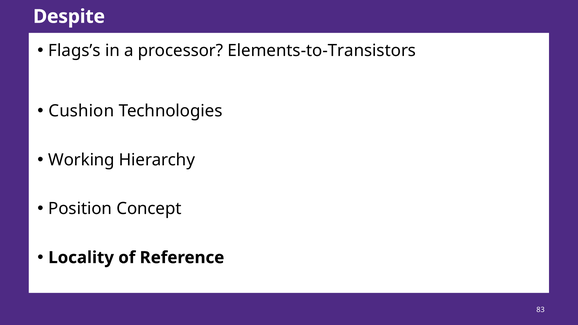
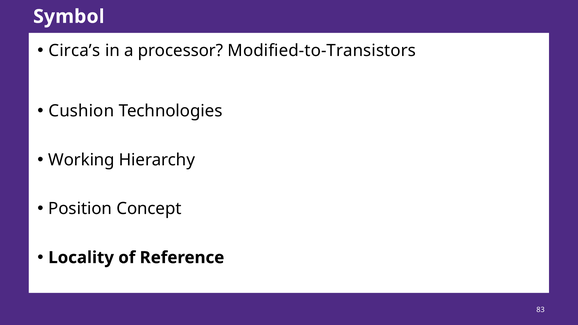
Despite: Despite -> Symbol (69, 17)
Flags’s: Flags’s -> Circa’s (74, 51)
Elements-to-Transistors: Elements-to-Transistors -> Modified-to-Transistors (322, 51)
